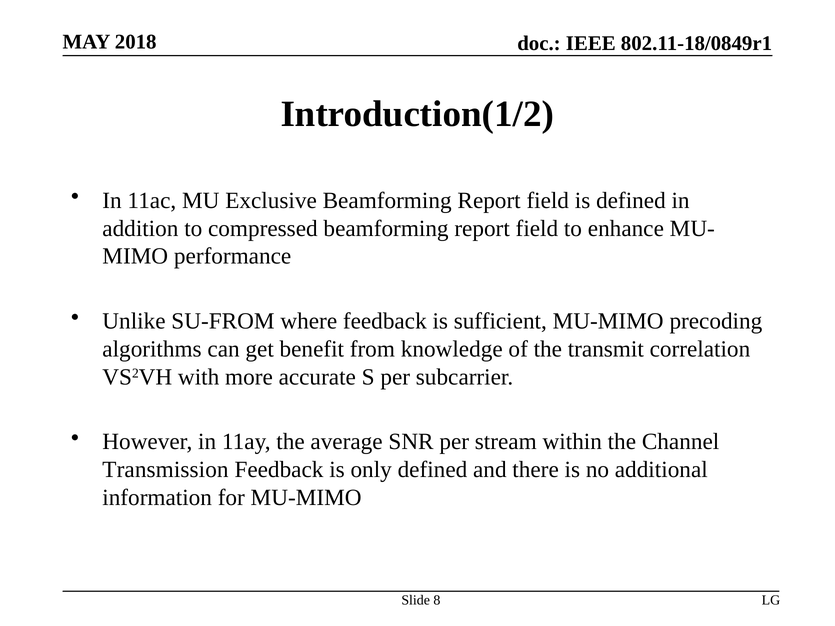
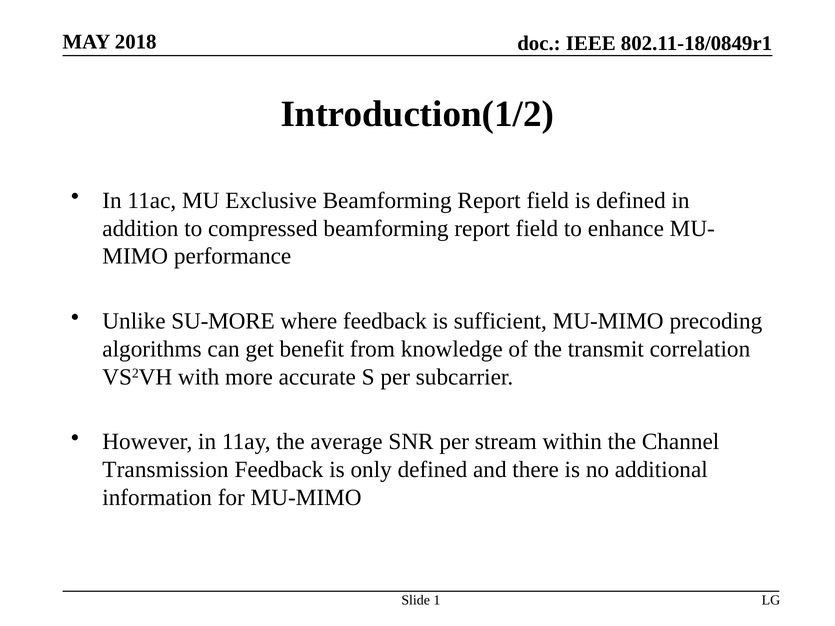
SU-FROM: SU-FROM -> SU-MORE (223, 321)
8: 8 -> 1 (437, 601)
